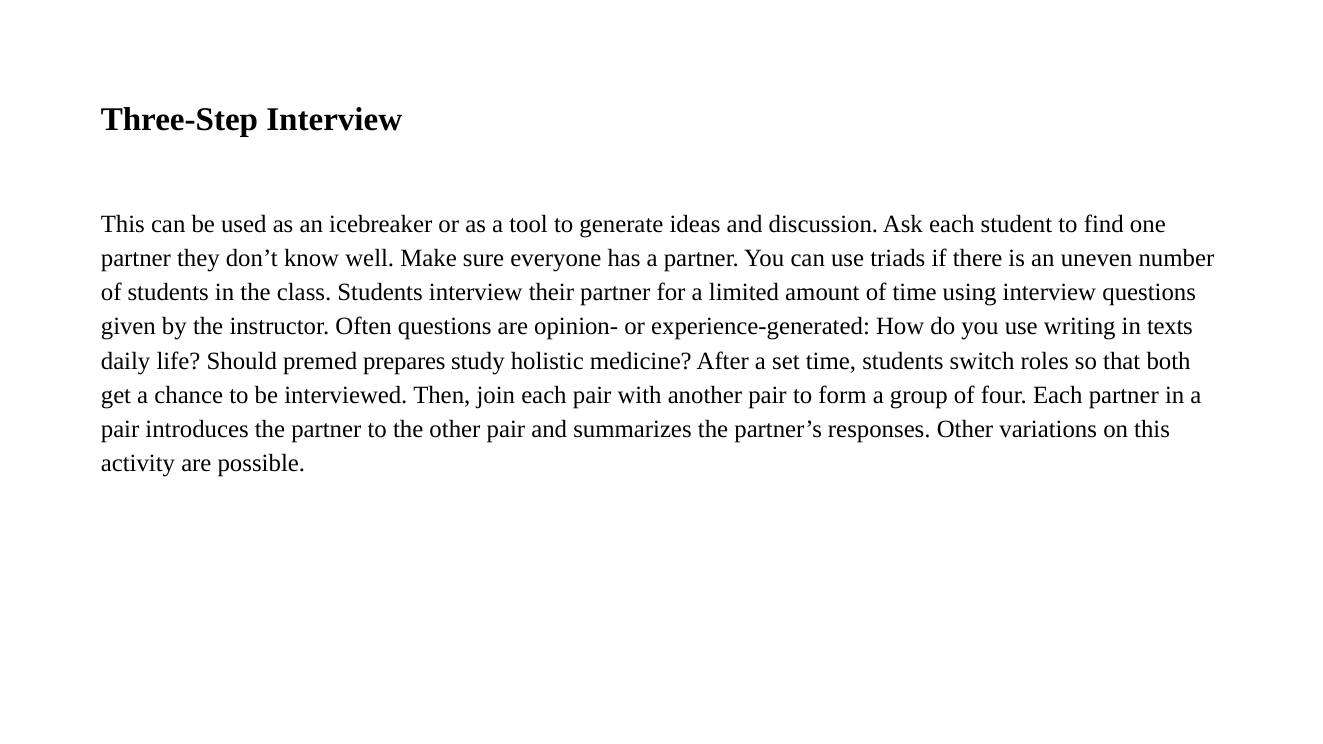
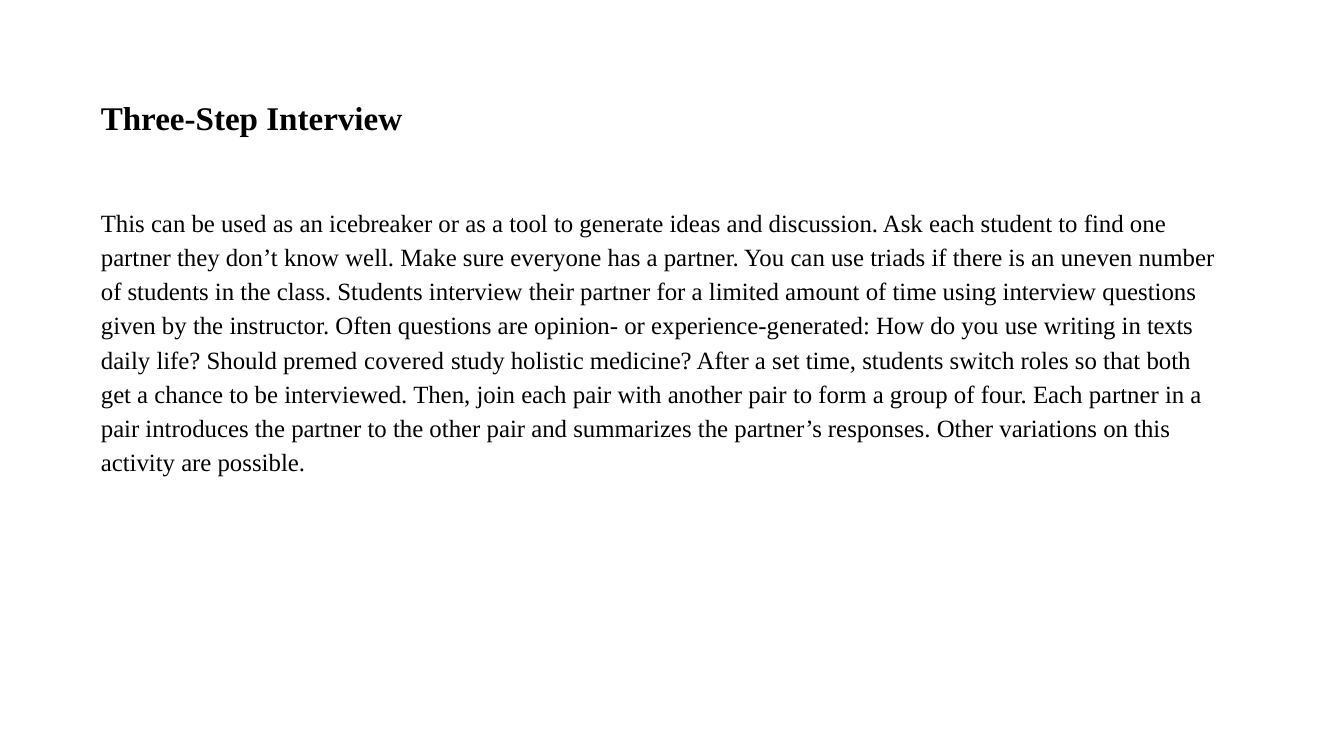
prepares: prepares -> covered (404, 361)
